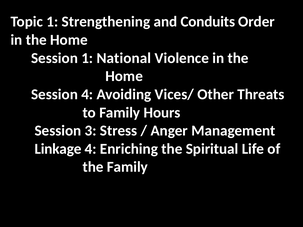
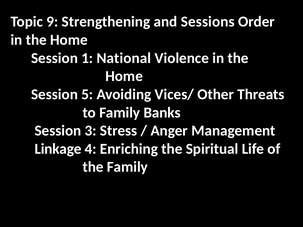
Topic 1: 1 -> 9 (52, 22)
Conduits: Conduits -> Sessions (208, 22)
Session 4: 4 -> 5 (87, 94)
Hours: Hours -> Banks (162, 113)
